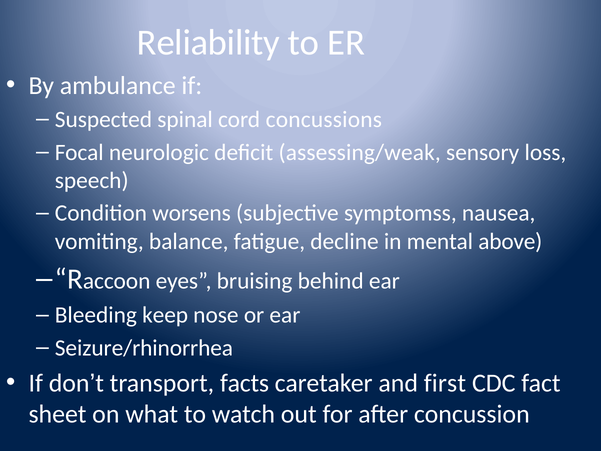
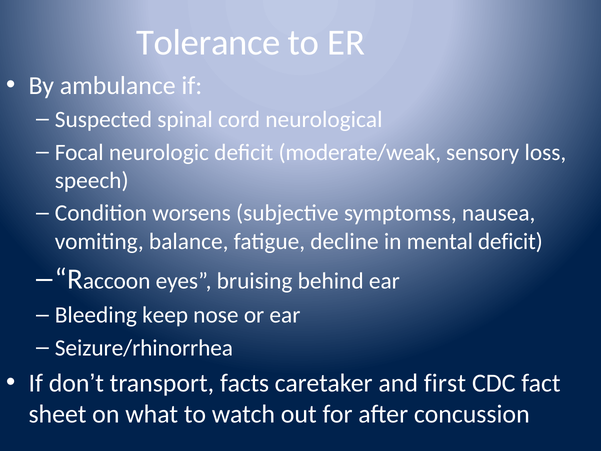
Reliability: Reliability -> Tolerance (208, 43)
concussions: concussions -> neurological (324, 120)
assessing/weak: assessing/weak -> moderate/weak (360, 152)
mental above: above -> deficit (510, 241)
